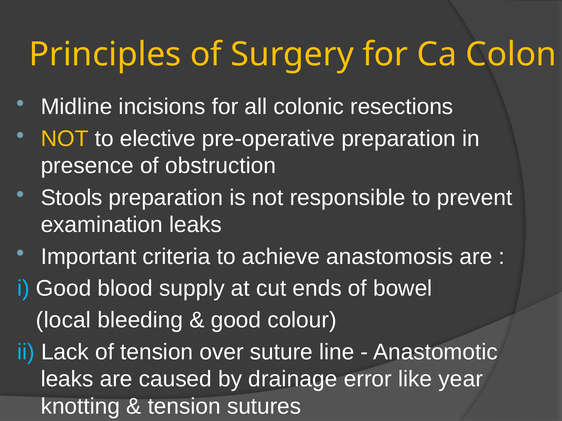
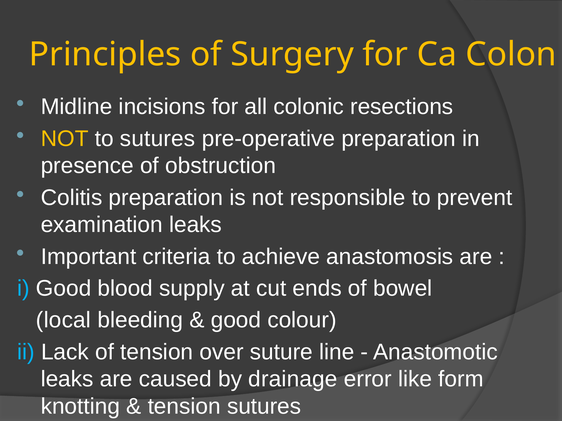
to elective: elective -> sutures (158, 139)
Stools: Stools -> Colitis (72, 198)
year: year -> form (461, 380)
